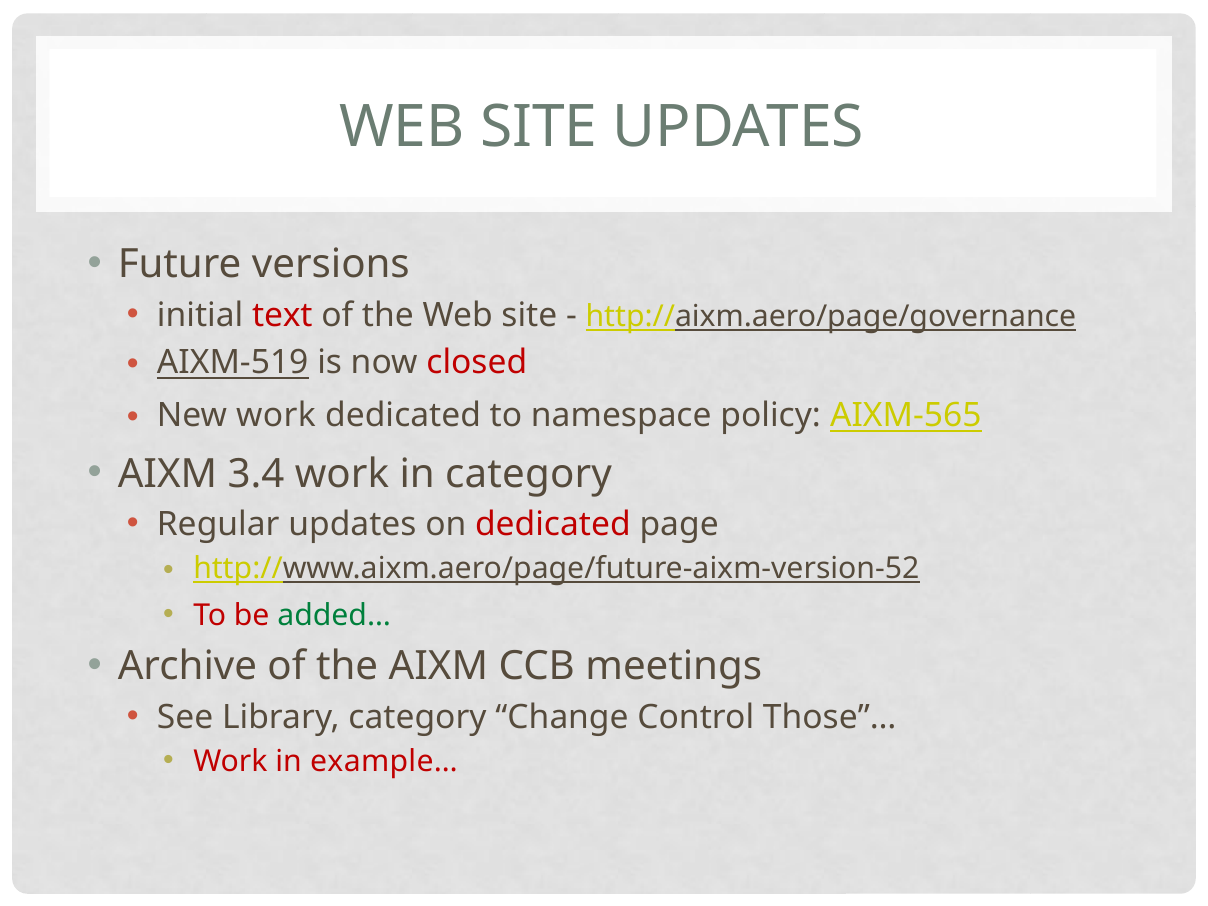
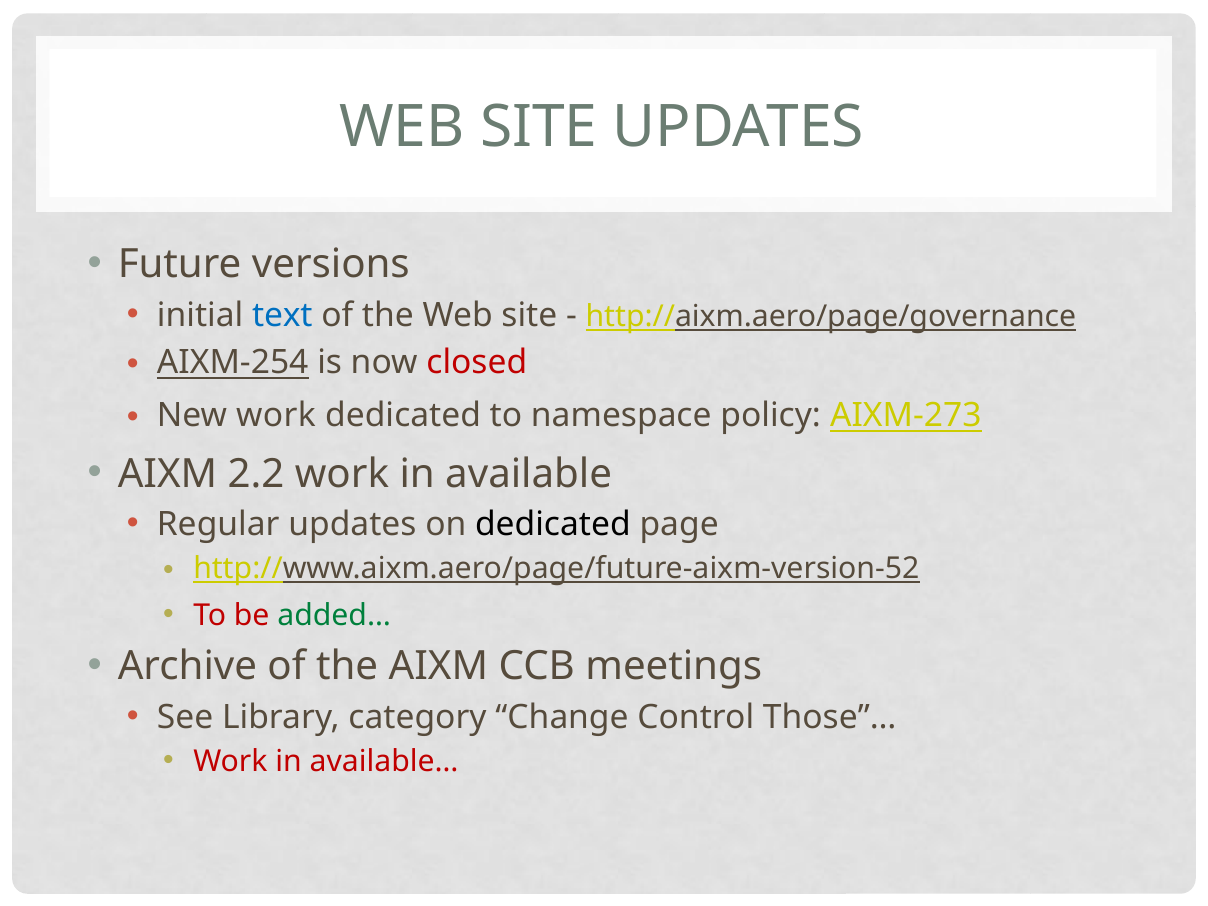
text colour: red -> blue (282, 315)
AIXM-519: AIXM-519 -> AIXM-254 (233, 363)
AIXM-565: AIXM-565 -> AIXM-273 (906, 415)
3.4: 3.4 -> 2.2 (256, 474)
in category: category -> available (529, 474)
dedicated colour: red -> black (553, 524)
example…: example… -> available… (384, 761)
